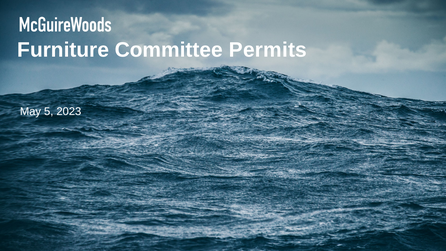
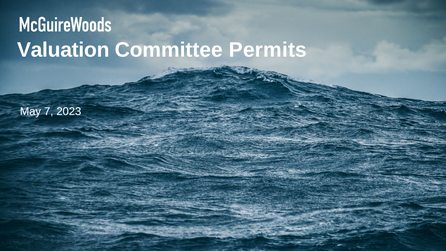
Furniture: Furniture -> Valuation (63, 50)
5: 5 -> 7 (49, 111)
